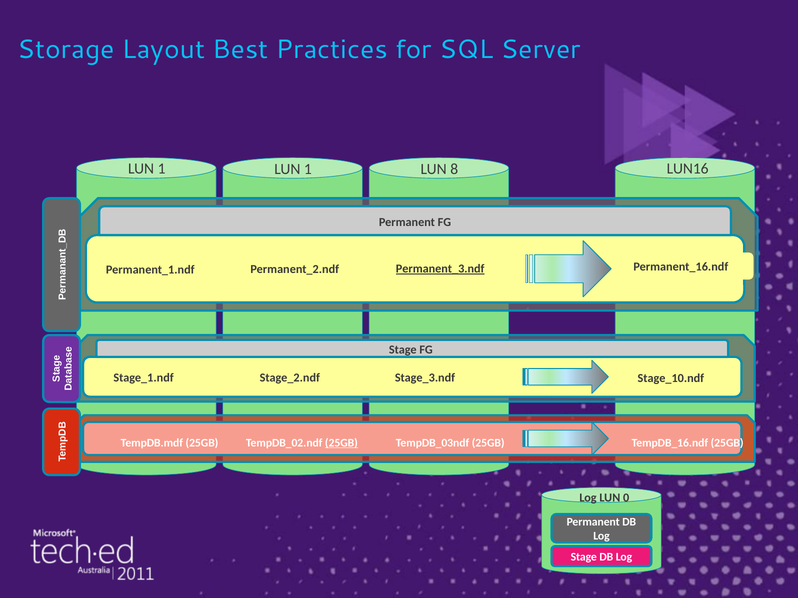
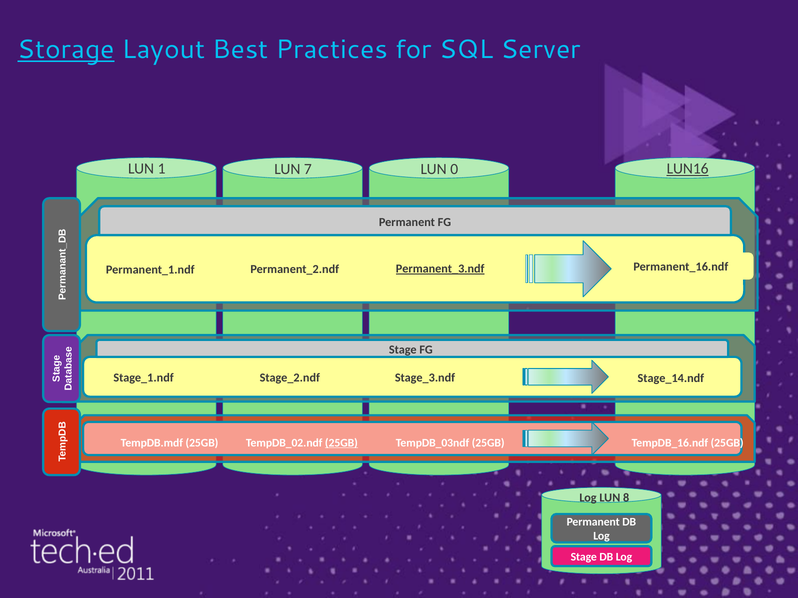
Storage underline: none -> present (66, 50)
LUN16 underline: none -> present (688, 169)
1: 1 -> 7 (308, 169)
8: 8 -> 0 (454, 169)
Stage_10.ndf: Stage_10.ndf -> Stage_14.ndf (671, 378)
0: 0 -> 8 (626, 498)
